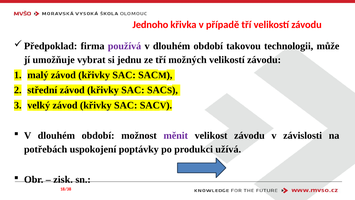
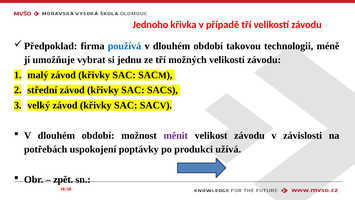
používá colour: purple -> blue (125, 46)
může: může -> méně (328, 46)
zisk: zisk -> zpět (63, 179)
